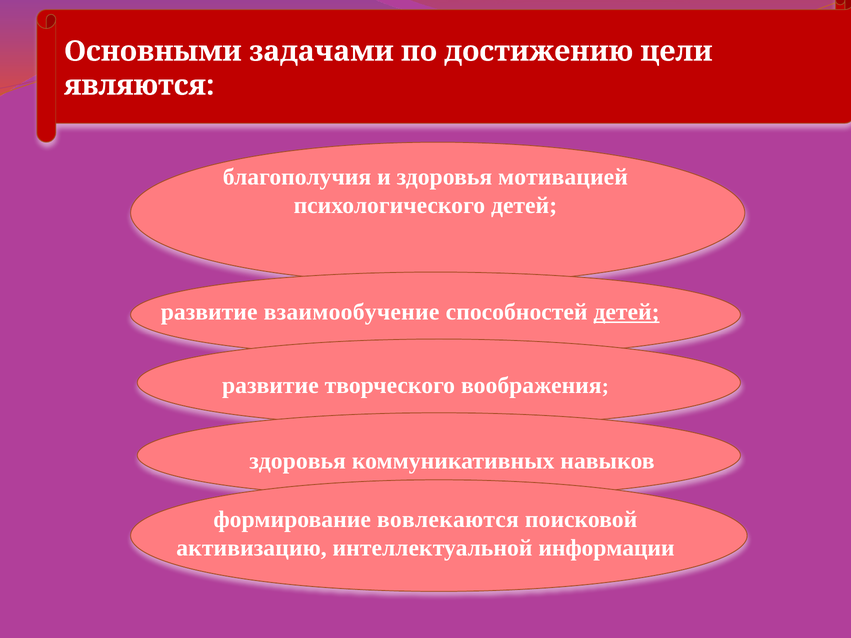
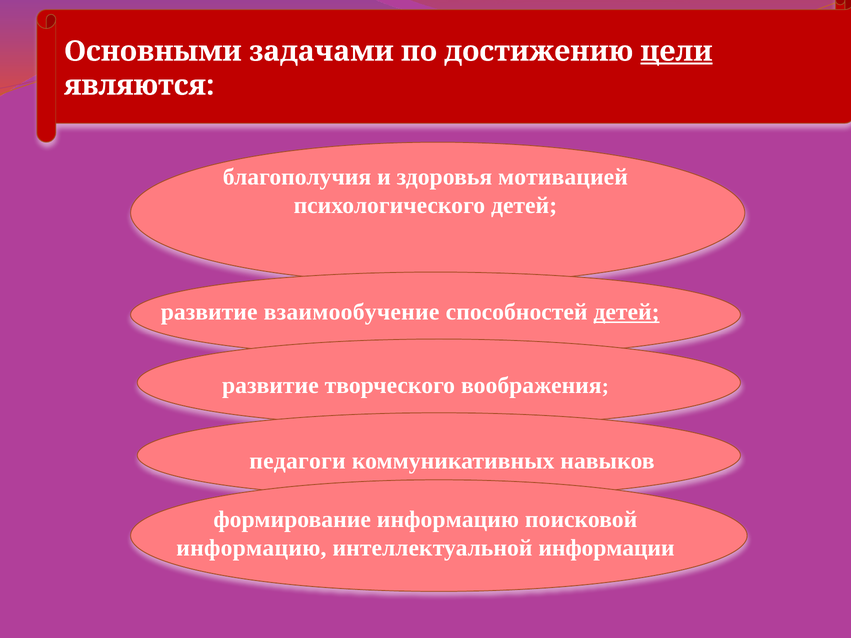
цели underline: none -> present (676, 51)
здоровья: здоровья -> педагоги (298, 461)
формирование вовлекаются: вовлекаются -> информацию (448, 520)
активизацию: активизацию -> информацию (251, 548)
